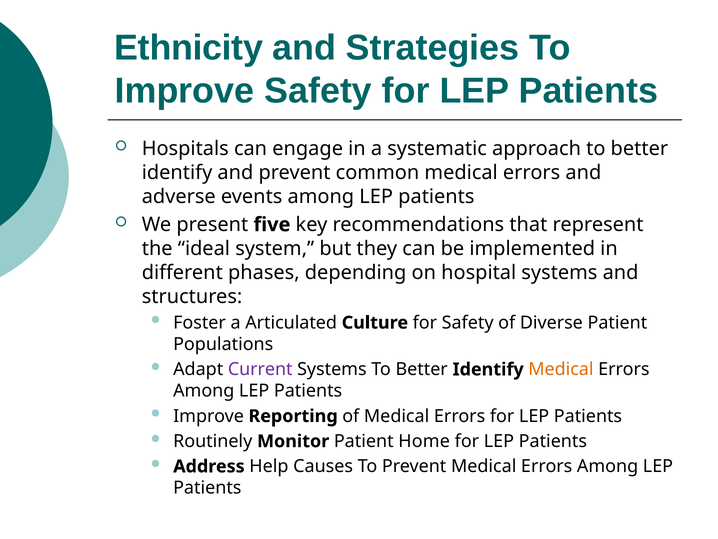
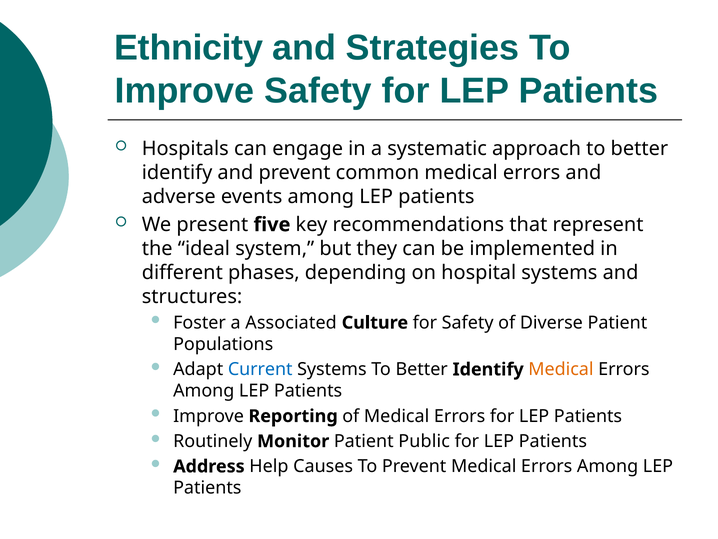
Articulated: Articulated -> Associated (291, 322)
Current colour: purple -> blue (260, 369)
Home: Home -> Public (424, 441)
